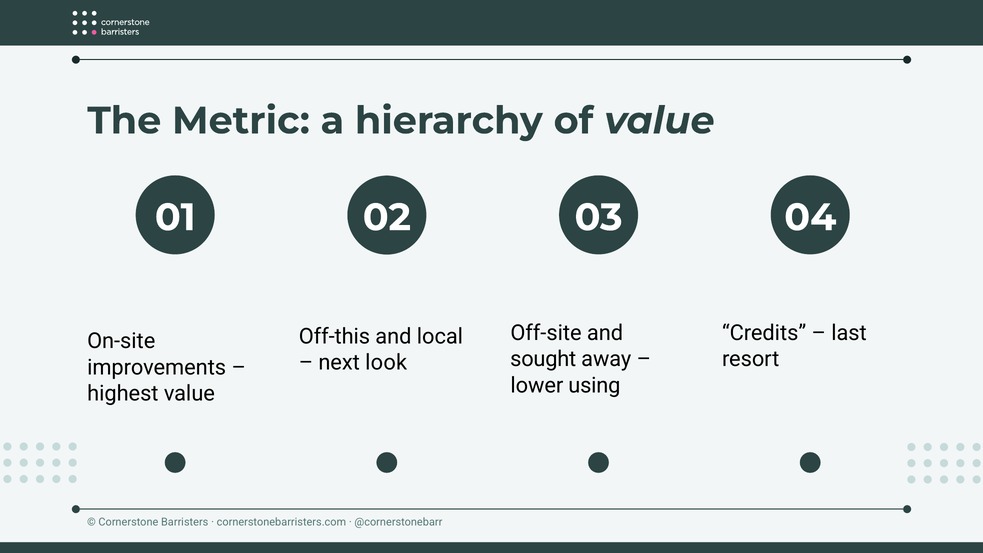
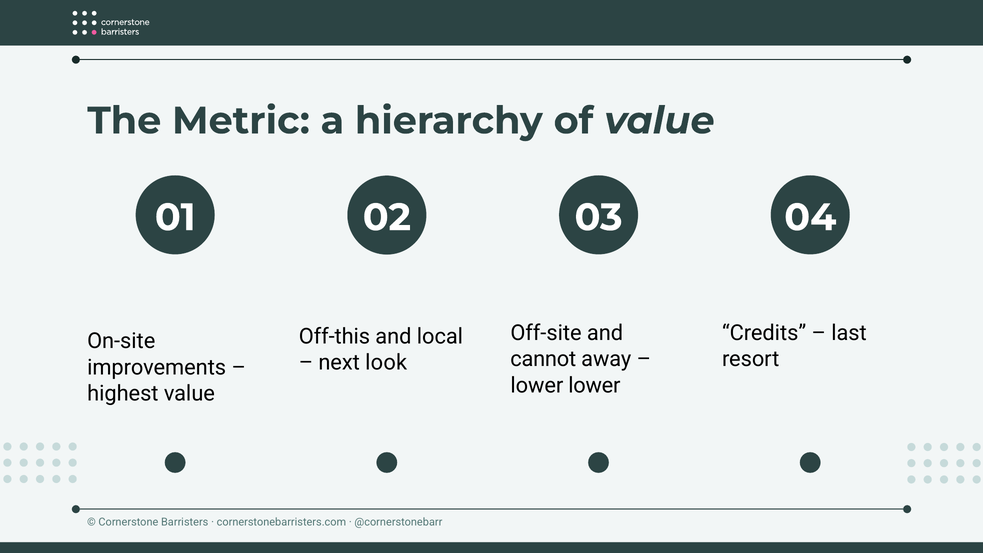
sought: sought -> cannot (543, 359)
lower using: using -> lower (594, 385)
